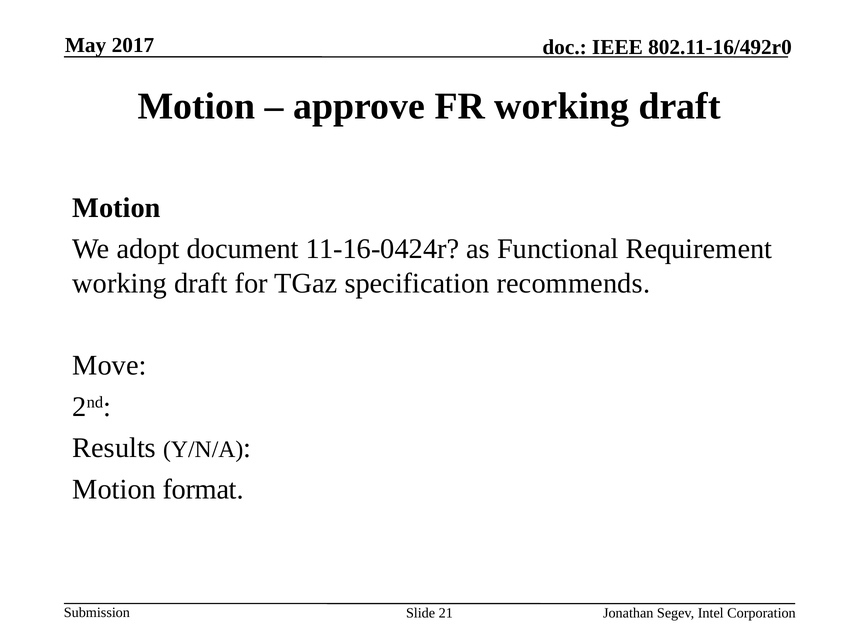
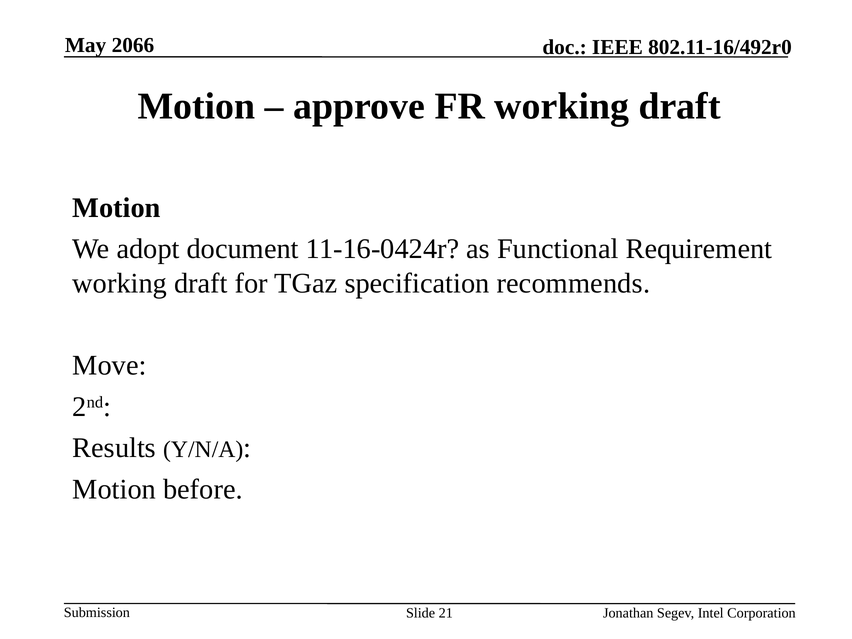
2017: 2017 -> 2066 (133, 45)
format: format -> before (203, 489)
